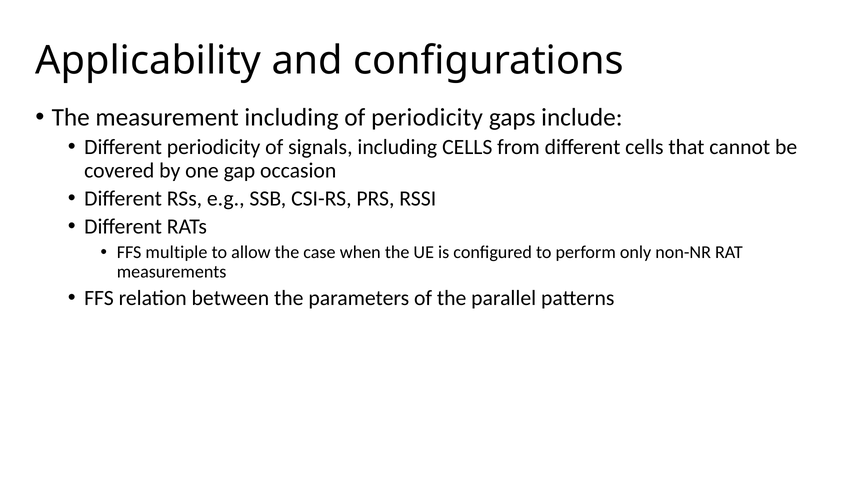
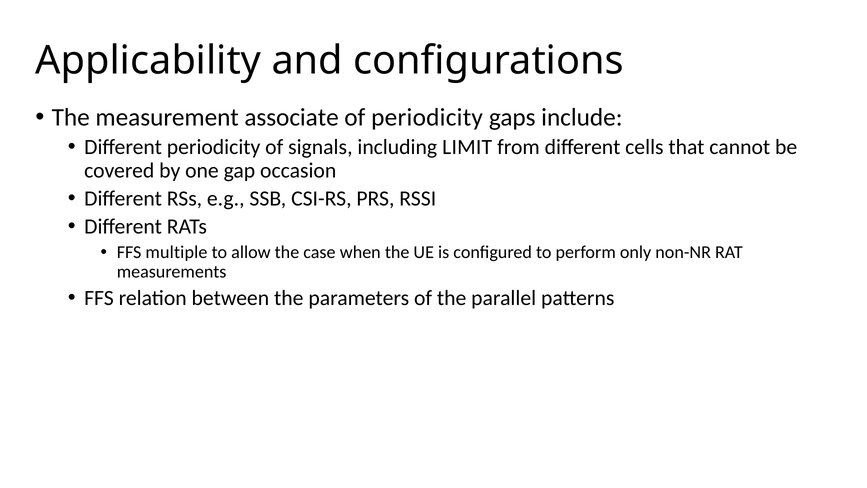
measurement including: including -> associate (292, 117)
including CELLS: CELLS -> LIMIT (467, 147)
